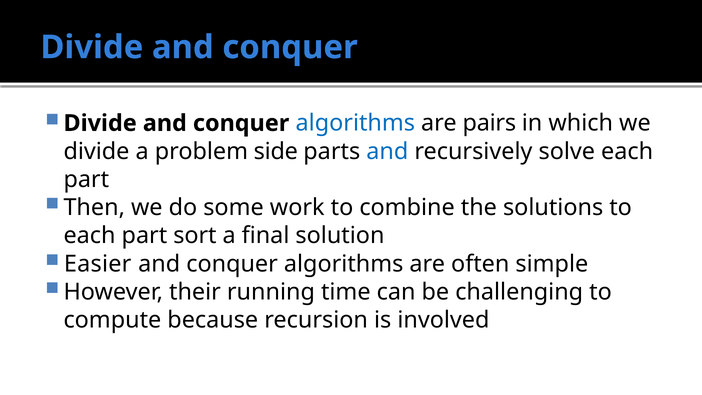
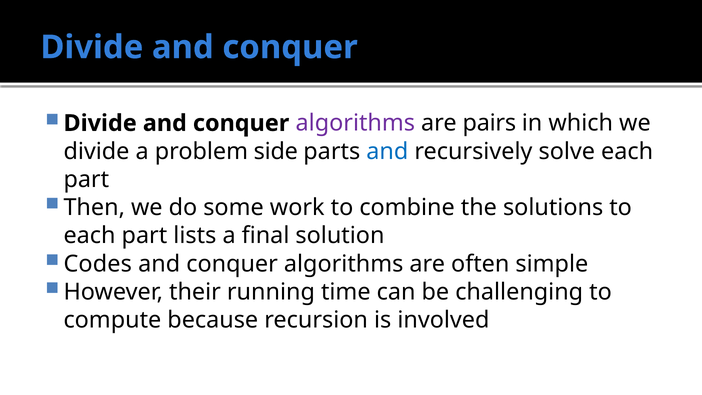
algorithms colour: blue -> purple (355, 123)
sort: sort -> lists (195, 236)
Easier: Easier -> Codes (98, 264)
